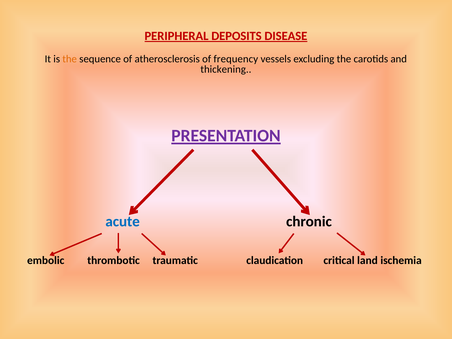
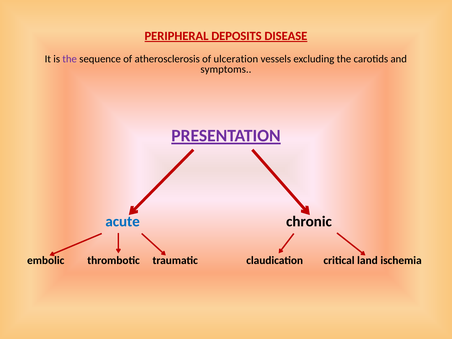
the colour: orange -> purple (70, 59)
frequency: frequency -> ulceration (236, 59)
thickening: thickening -> symptoms (226, 69)
